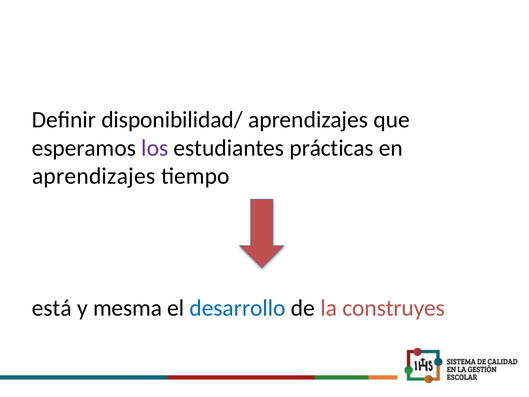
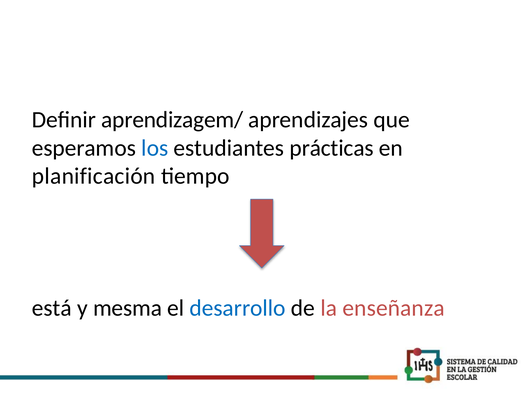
disponibilidad/: disponibilidad/ -> aprendizagem/ (172, 120)
los colour: purple -> blue (155, 148)
aprendizajes: aprendizajes -> planificación (94, 176)
construyes: construyes -> enseñanza (394, 308)
